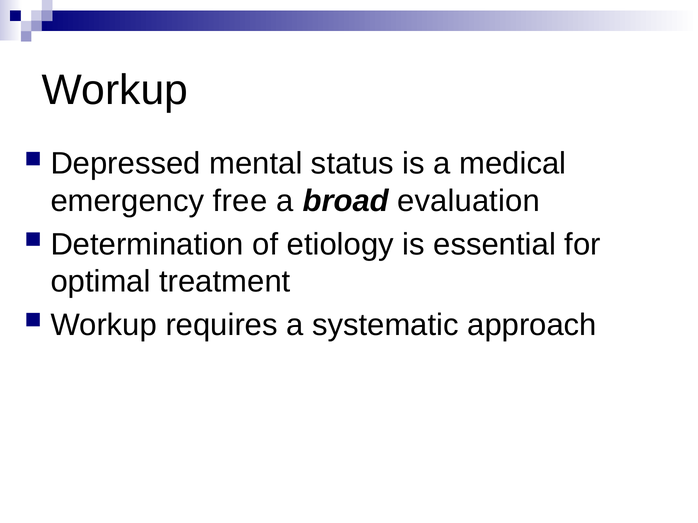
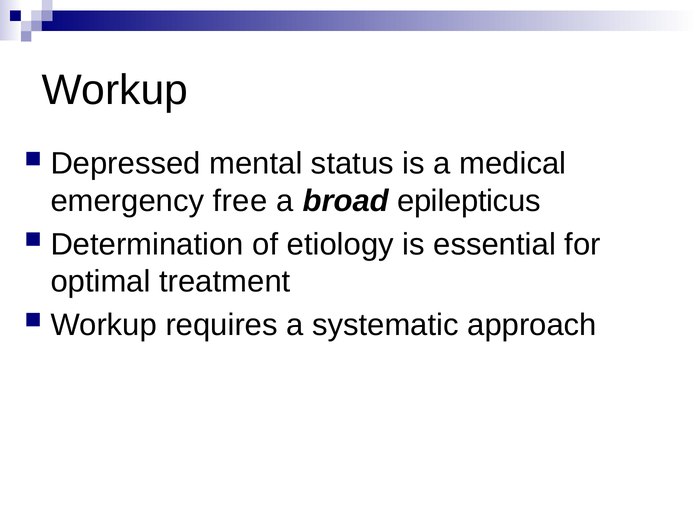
evaluation: evaluation -> epilepticus (469, 201)
